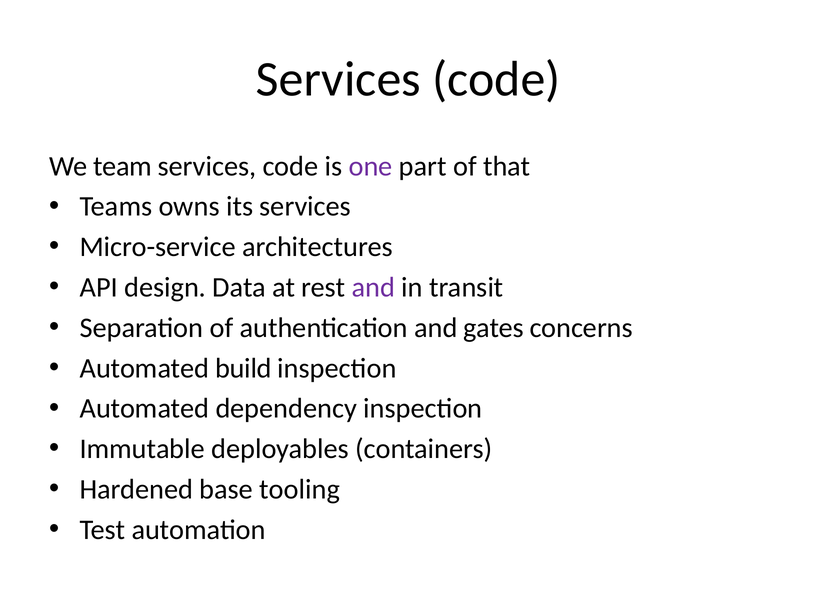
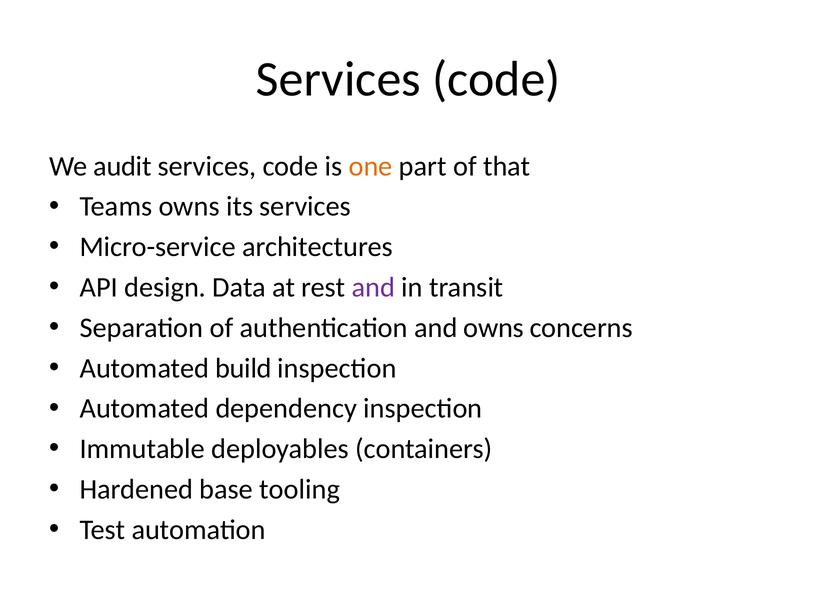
team: team -> audit (122, 166)
one colour: purple -> orange (371, 166)
and gates: gates -> owns (494, 328)
